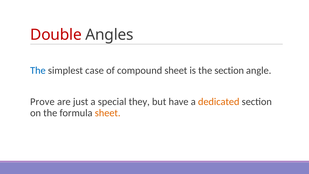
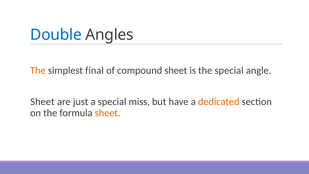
Double colour: red -> blue (56, 35)
The colour: blue -> orange (38, 70)
case: case -> final (95, 70)
the section: section -> special (229, 70)
Prove: Prove -> Sheet (42, 102)
they: they -> miss (139, 102)
